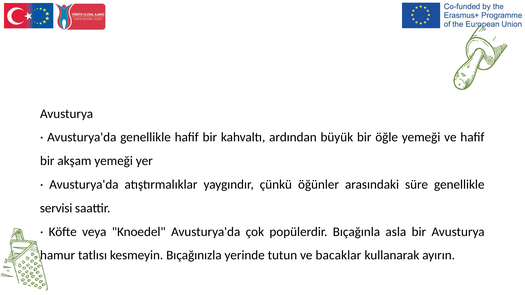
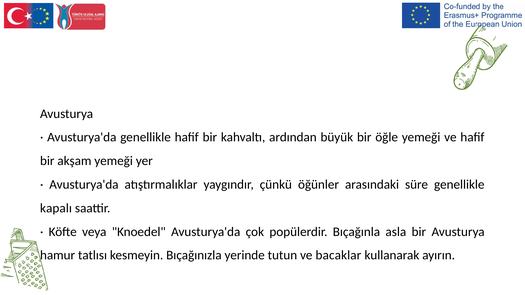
servisi: servisi -> kapalı (56, 208)
